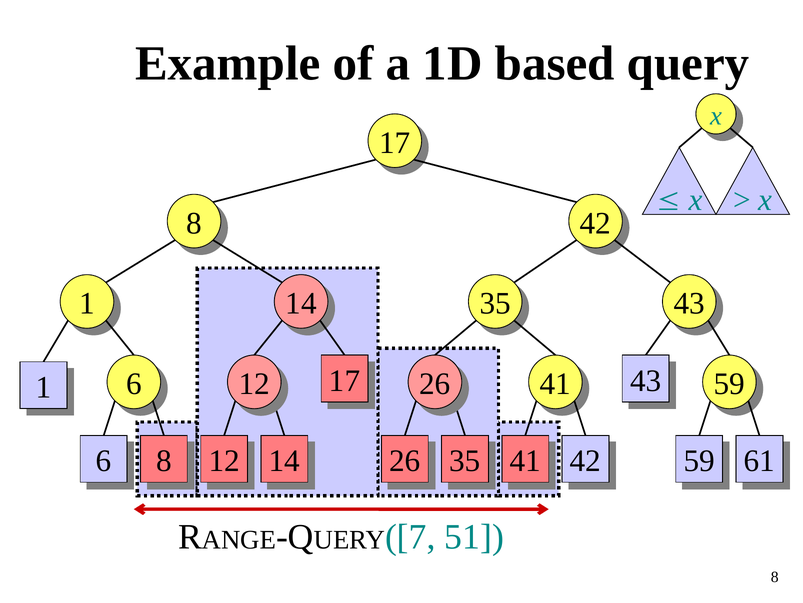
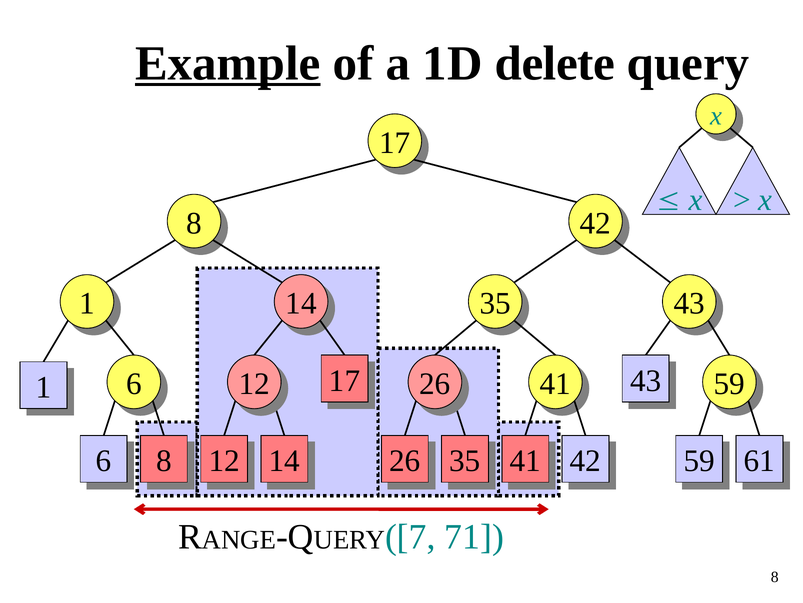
Example underline: none -> present (228, 63)
based: based -> delete (555, 63)
51: 51 -> 71 (474, 536)
